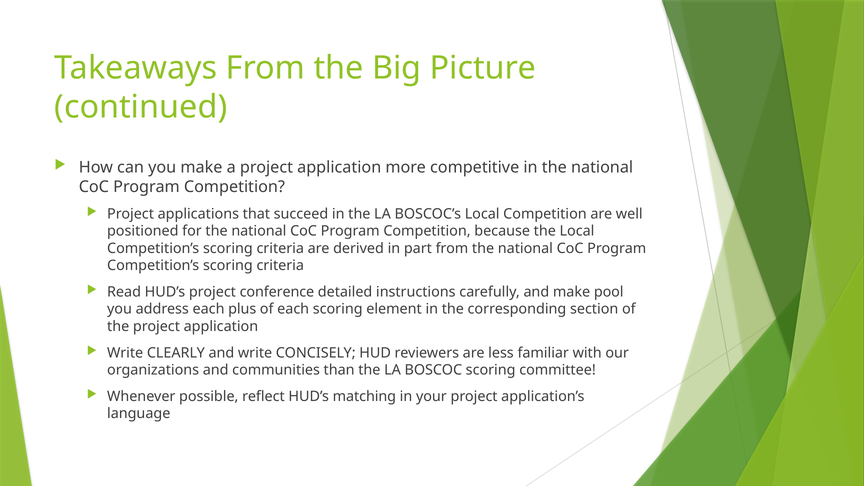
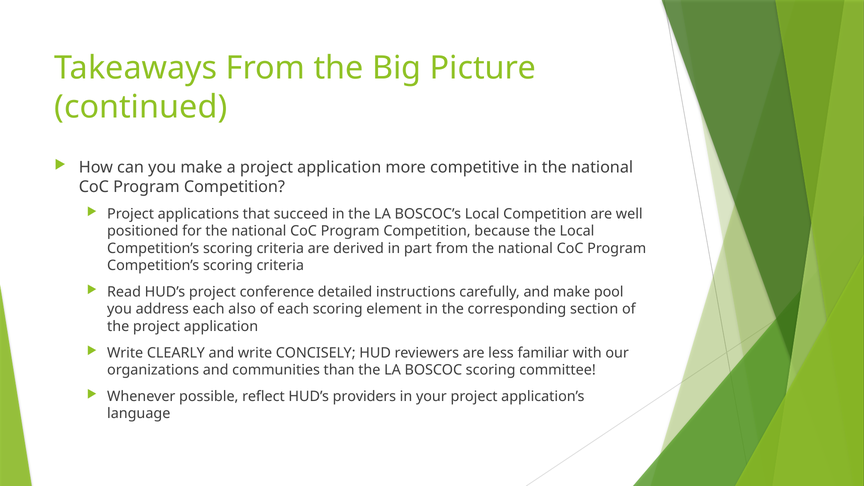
plus: plus -> also (242, 309)
matching: matching -> providers (364, 396)
